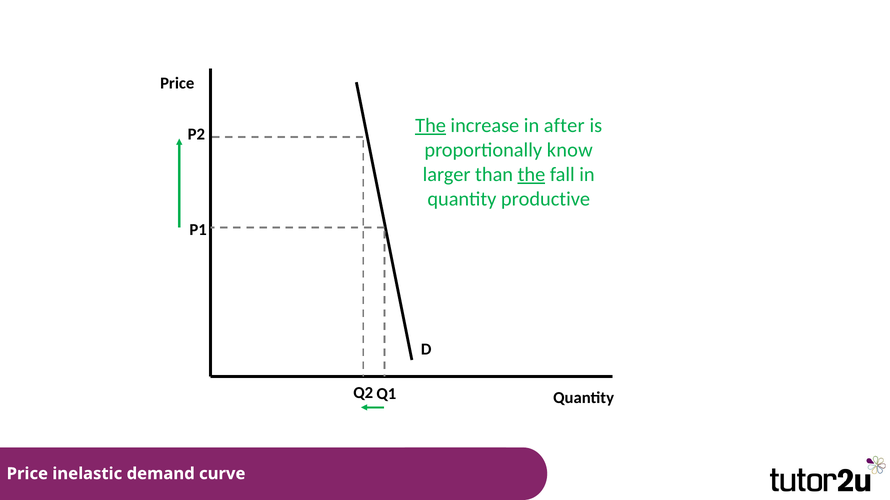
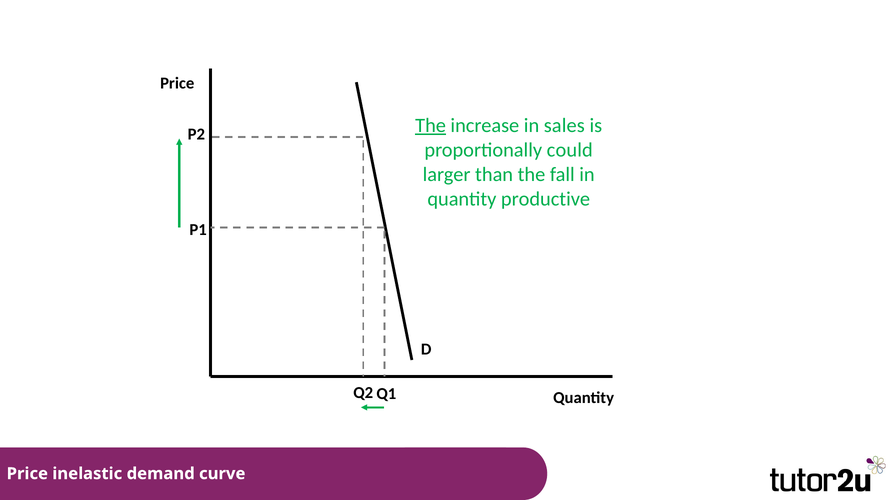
after: after -> sales (564, 126)
know: know -> could (570, 150)
the underline: present -> none (531, 175)
